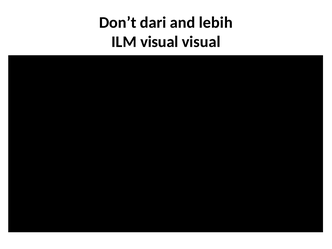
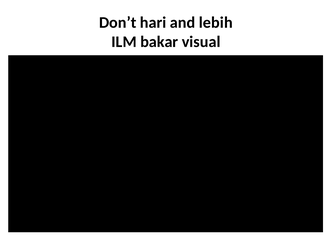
dari: dari -> hari (153, 22)
ILM visual: visual -> bakar (159, 42)
